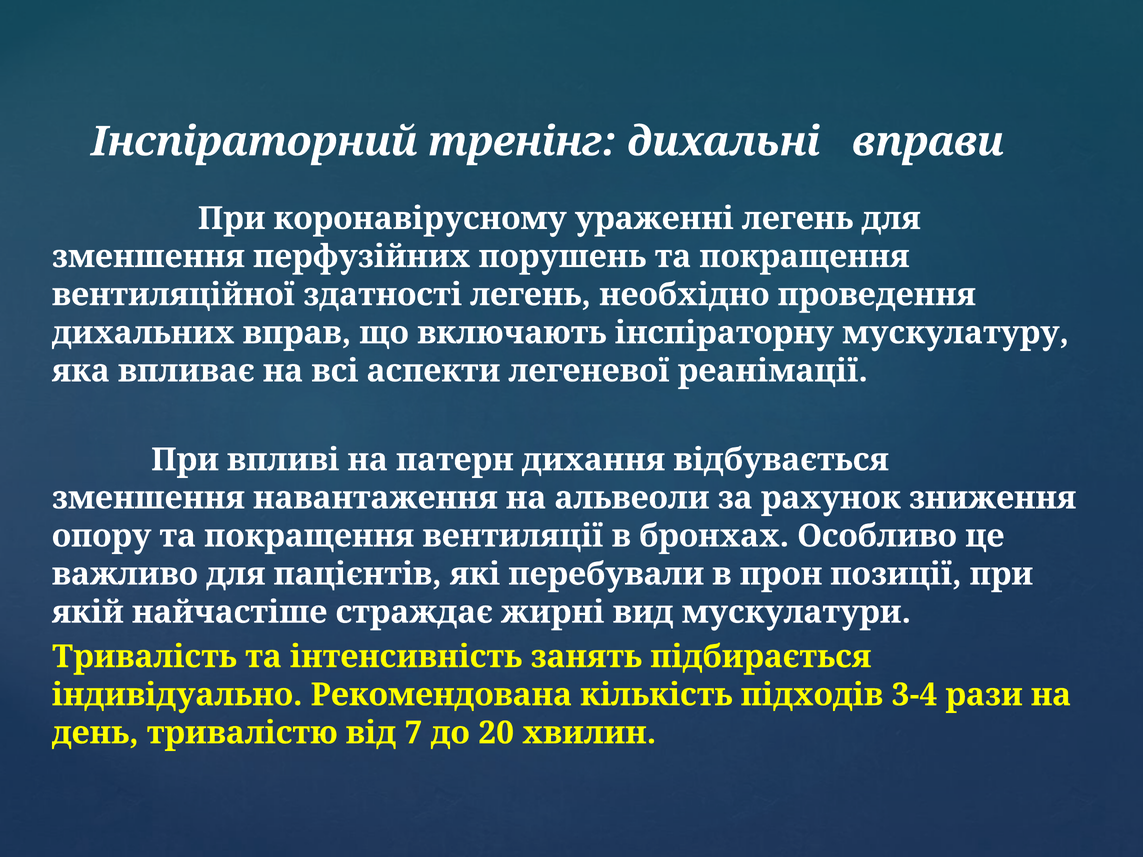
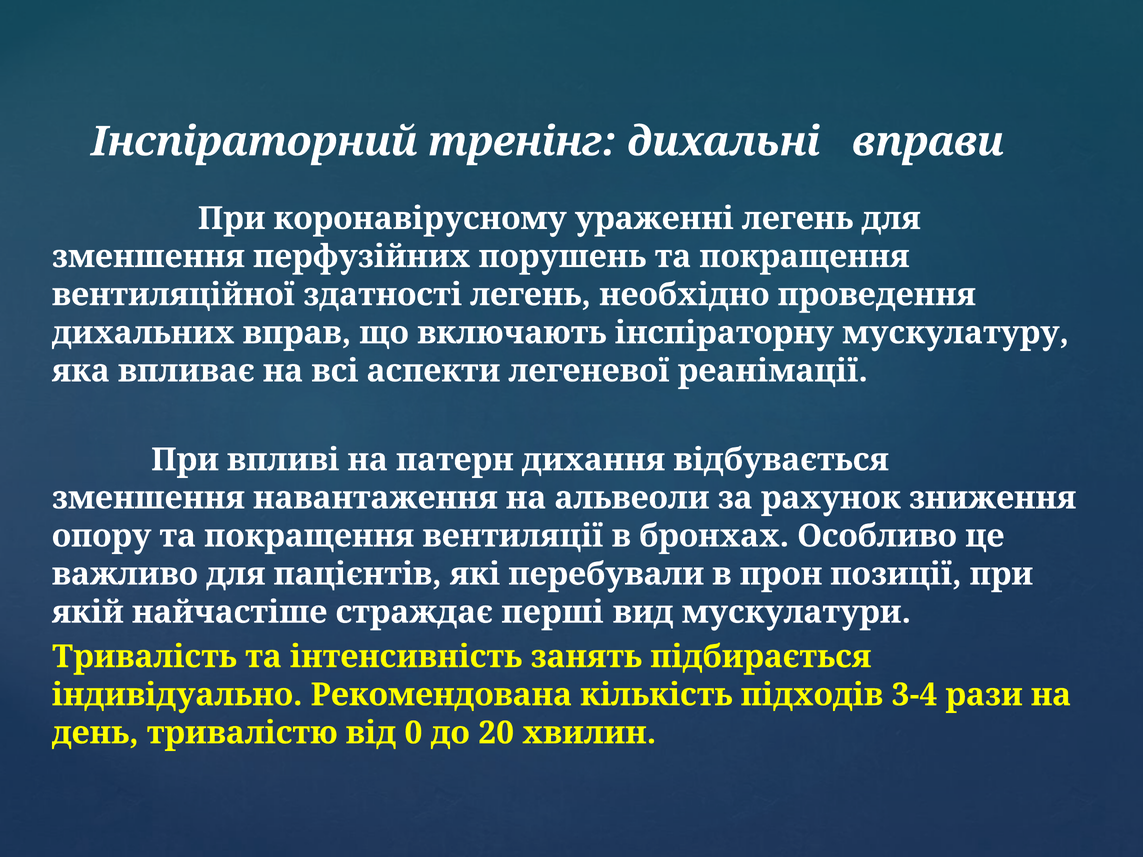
жирні: жирні -> перші (553, 612)
7: 7 -> 0 (413, 733)
